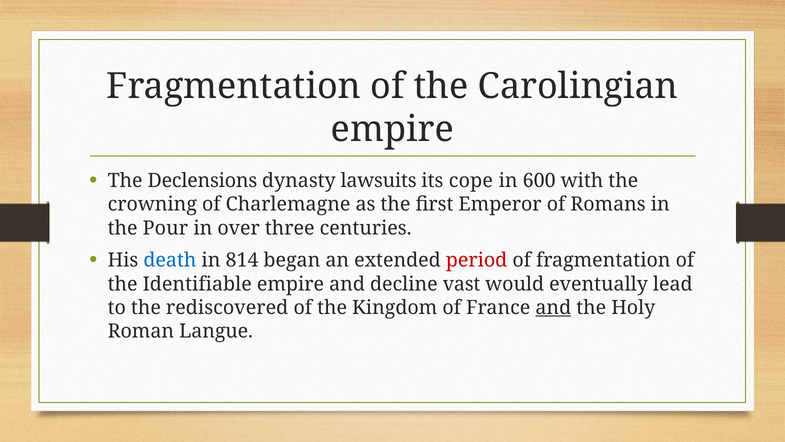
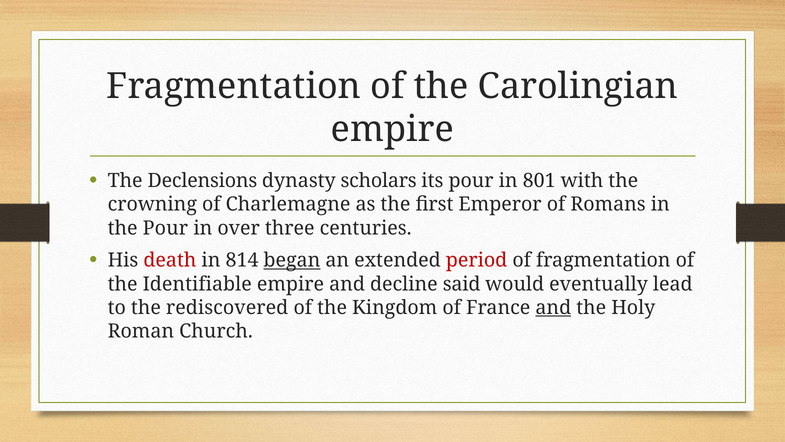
lawsuits: lawsuits -> scholars (379, 181)
its cope: cope -> pour (471, 181)
600: 600 -> 801 (539, 181)
death colour: blue -> red (170, 260)
began underline: none -> present (292, 260)
vast: vast -> said (462, 284)
Langue: Langue -> Church (216, 331)
